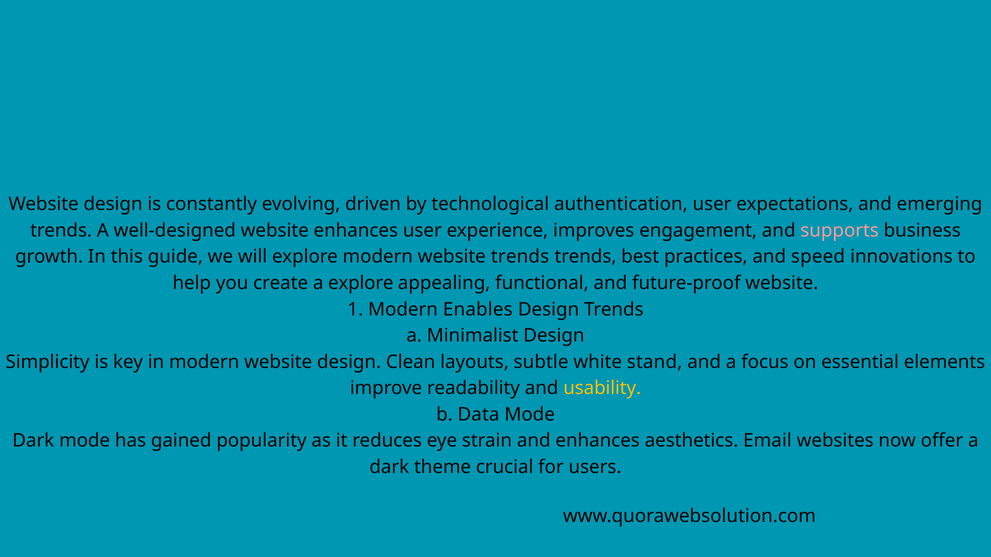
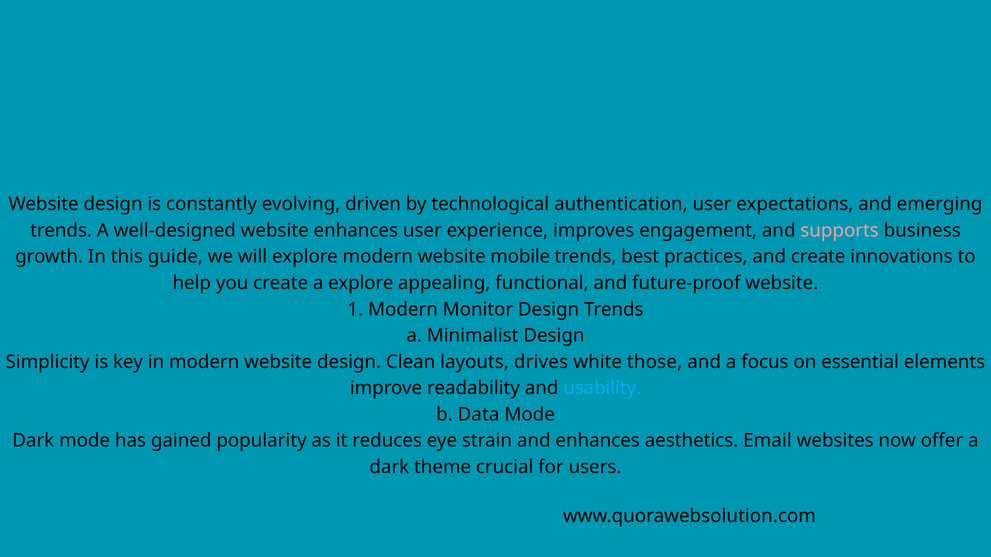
website trends: trends -> mobile (520, 257)
and speed: speed -> create (818, 257)
Enables: Enables -> Monitor (478, 310)
subtle: subtle -> drives (541, 362)
stand: stand -> those (655, 362)
usability colour: yellow -> light blue (602, 388)
